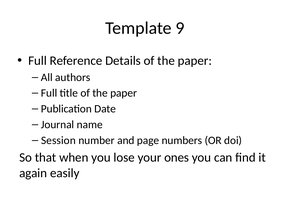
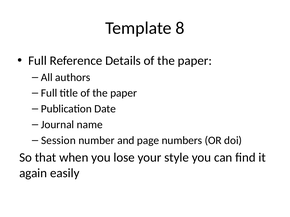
9: 9 -> 8 (180, 28)
ones: ones -> style (177, 158)
